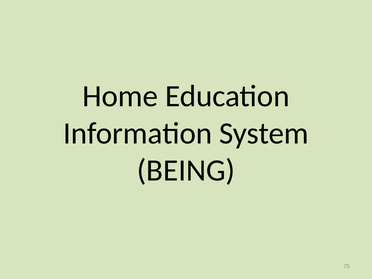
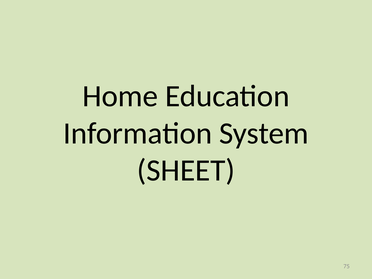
BEING: BEING -> SHEET (186, 170)
